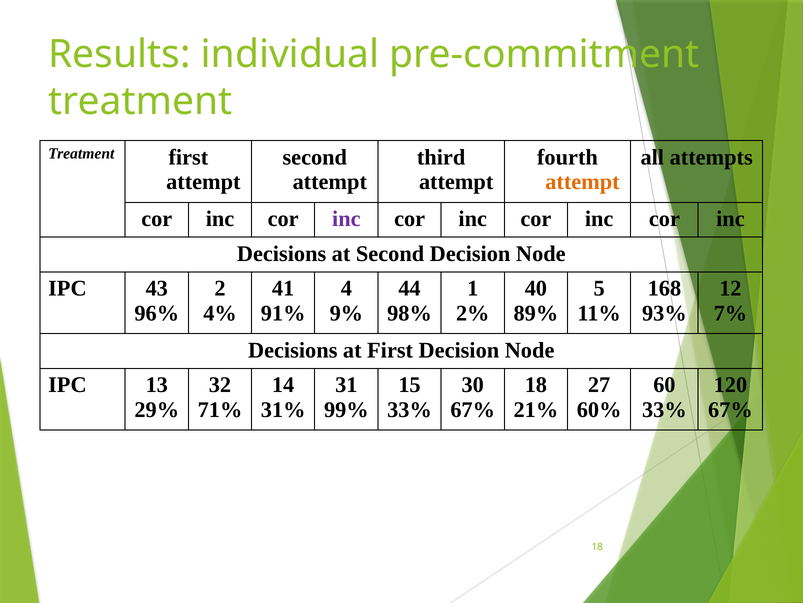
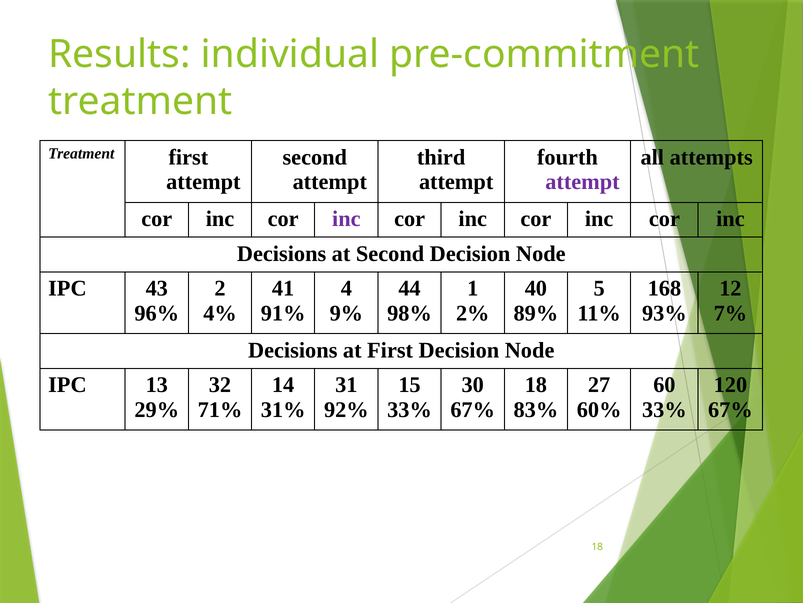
attempt colour: orange -> purple (582, 182)
99%: 99% -> 92% (346, 409)
21%: 21% -> 83% (536, 409)
